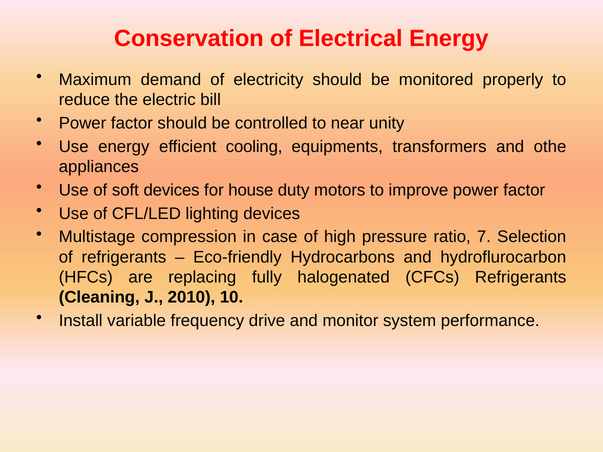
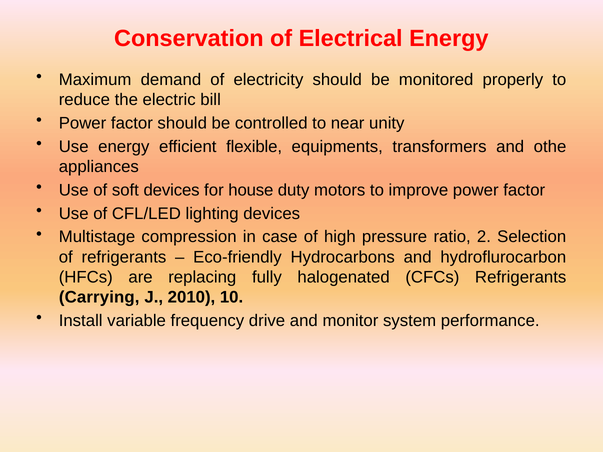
cooling: cooling -> flexible (254, 147)
7: 7 -> 2 (484, 237)
Cleaning: Cleaning -> Carrying (99, 297)
